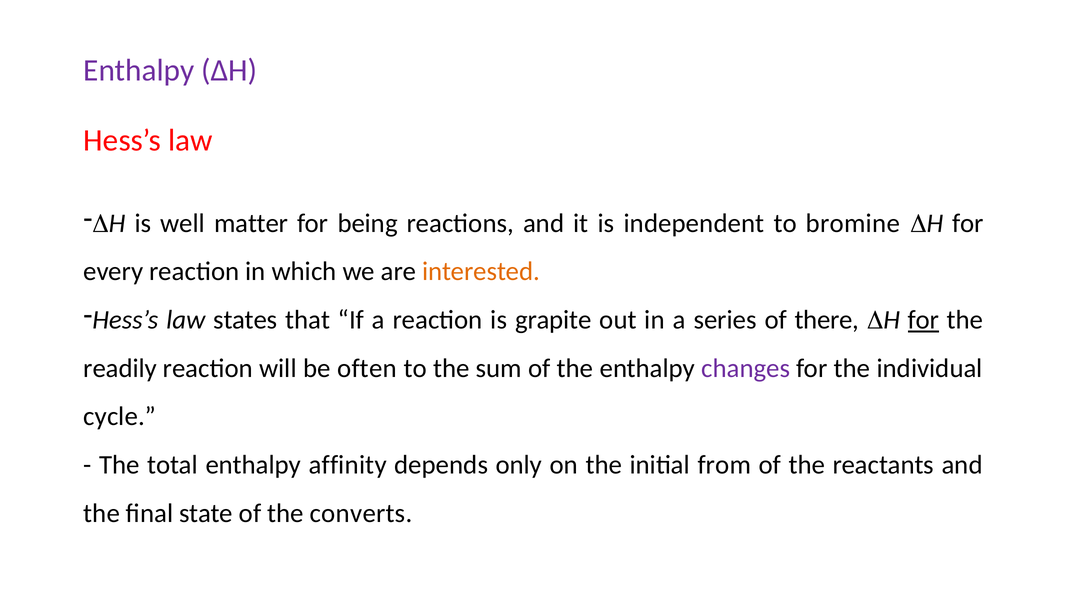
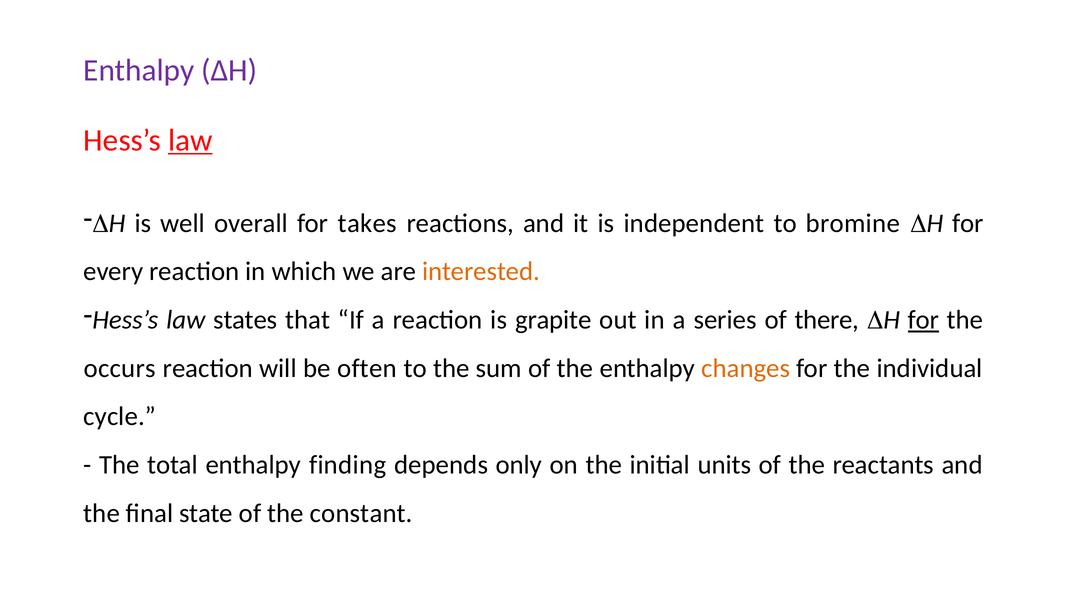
law underline: none -> present (190, 140)
matter: matter -> overall (251, 223)
being: being -> takes (367, 223)
readily: readily -> occurs (120, 368)
changes colour: purple -> orange (746, 368)
affinity: affinity -> finding (348, 465)
from: from -> units (724, 465)
converts: converts -> constant (361, 513)
